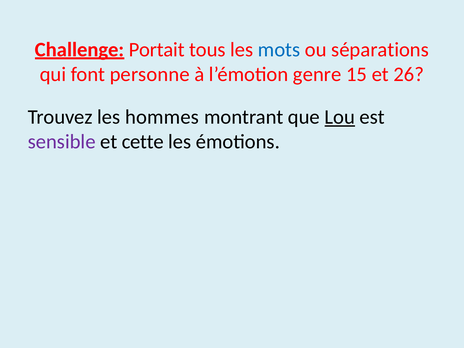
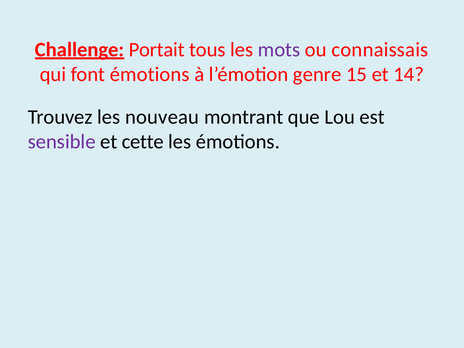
mots colour: blue -> purple (279, 50)
séparations: séparations -> connaissais (380, 50)
font personne: personne -> émotions (150, 74)
26: 26 -> 14 (409, 74)
hommes: hommes -> nouveau (162, 117)
Lou underline: present -> none (340, 117)
